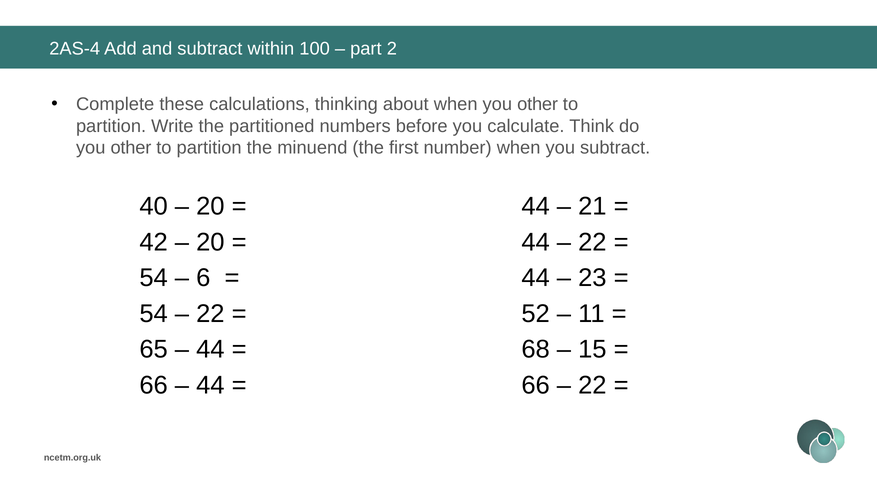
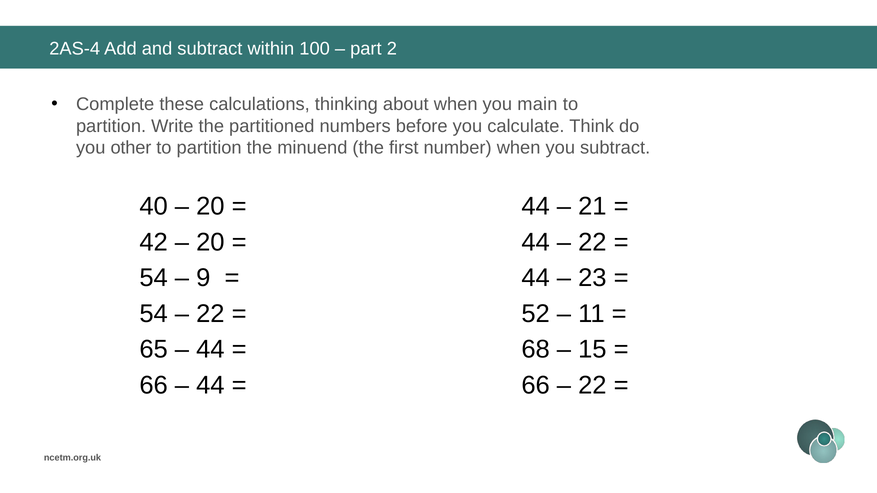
when you other: other -> main (537, 104)
6: 6 -> 9 (203, 278)
